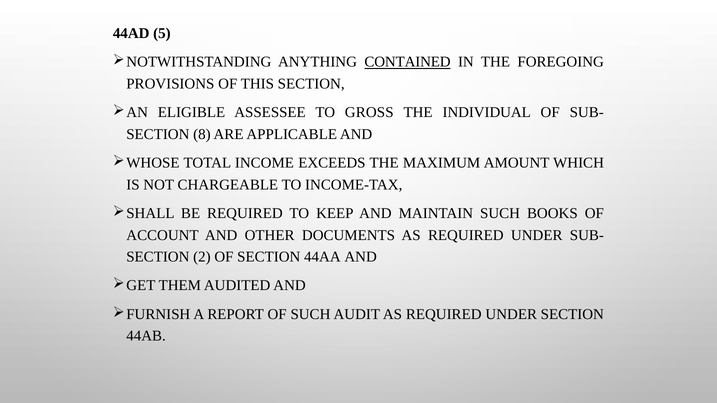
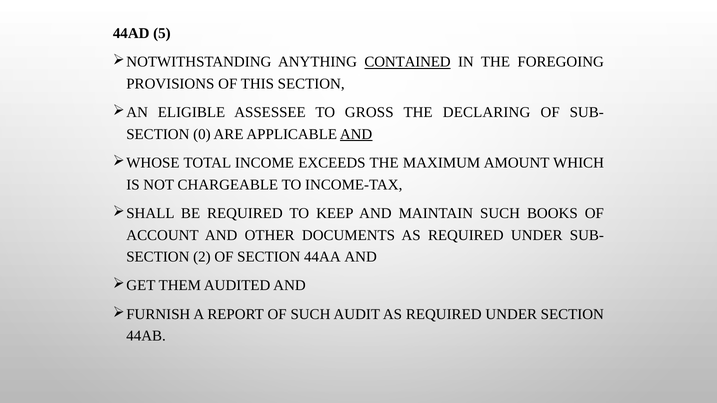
INDIVIDUAL: INDIVIDUAL -> DECLARING (487, 113)
8: 8 -> 0 (202, 134)
AND underline: none -> present (356, 134)
